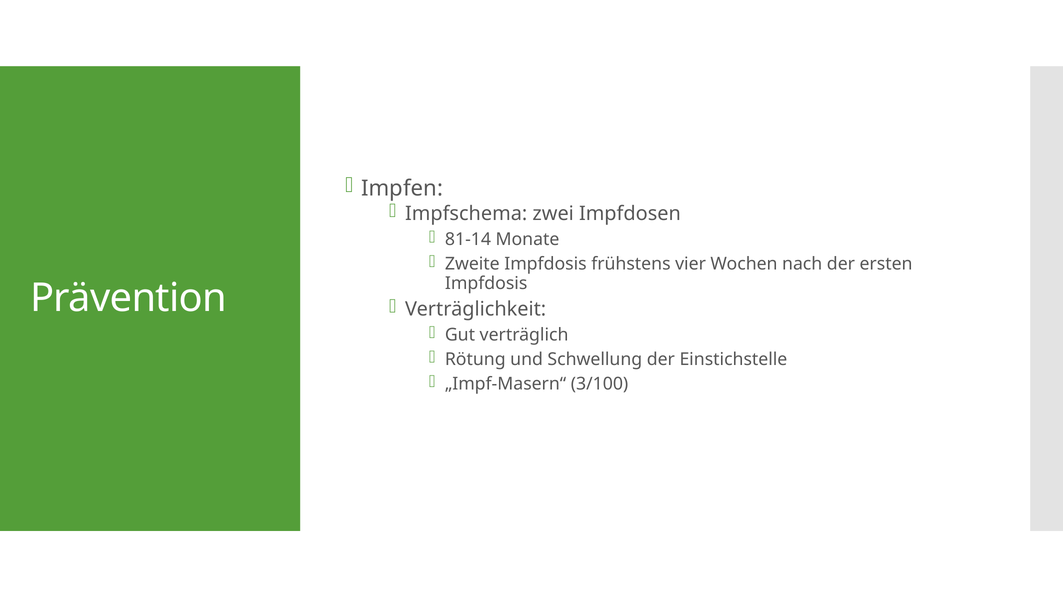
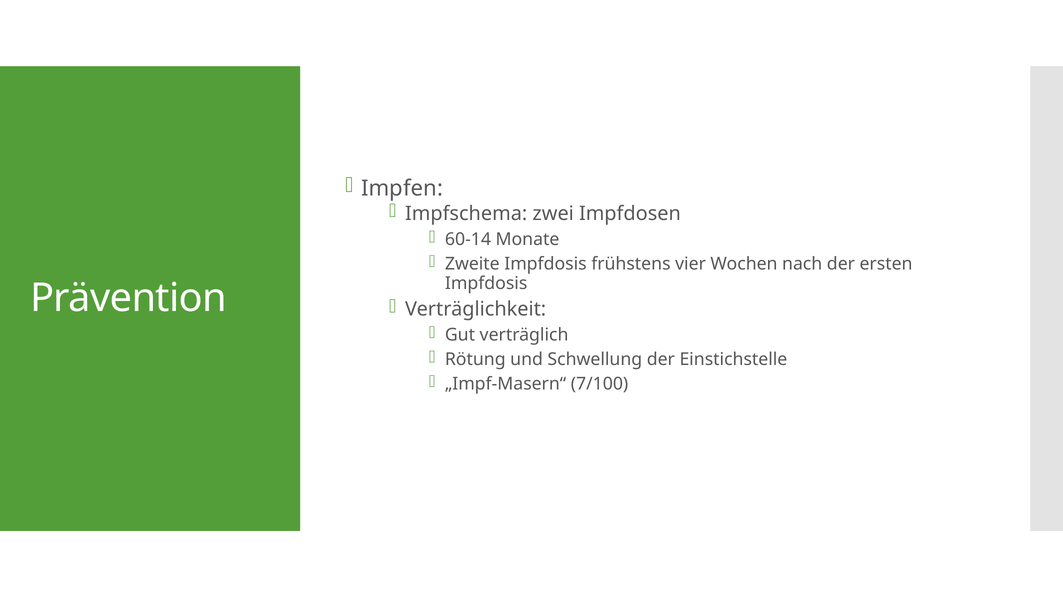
81-14: 81-14 -> 60-14 (468, 240)
3/100: 3/100 -> 7/100 (600, 384)
